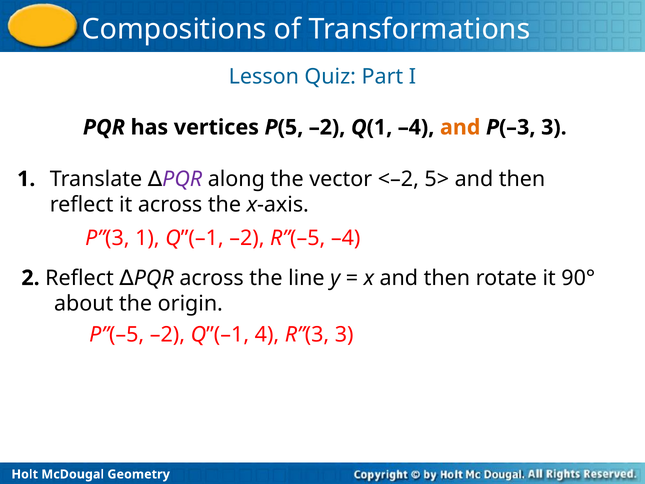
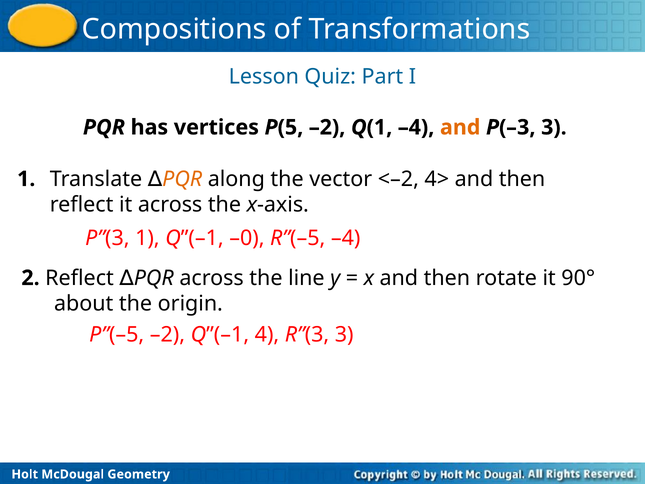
PQR colour: purple -> orange (182, 179)
5>: 5> -> 4> (437, 179)
Q”(–1 –2: –2 -> –0 (247, 238)
